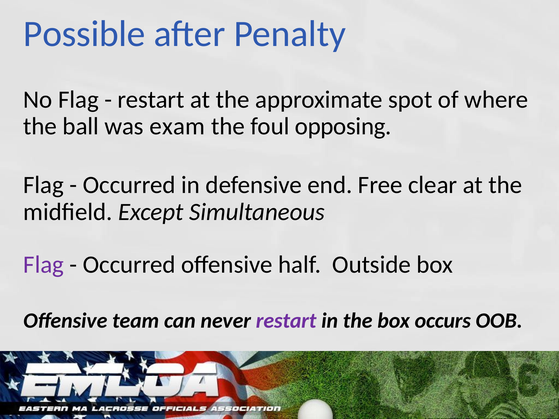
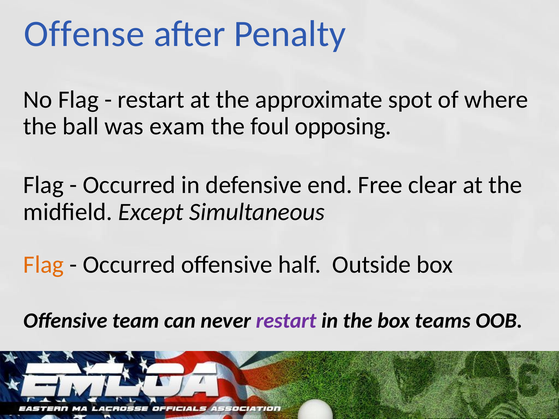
Possible: Possible -> Offense (84, 34)
Flag colour: purple -> orange (44, 265)
occurs: occurs -> teams (443, 321)
